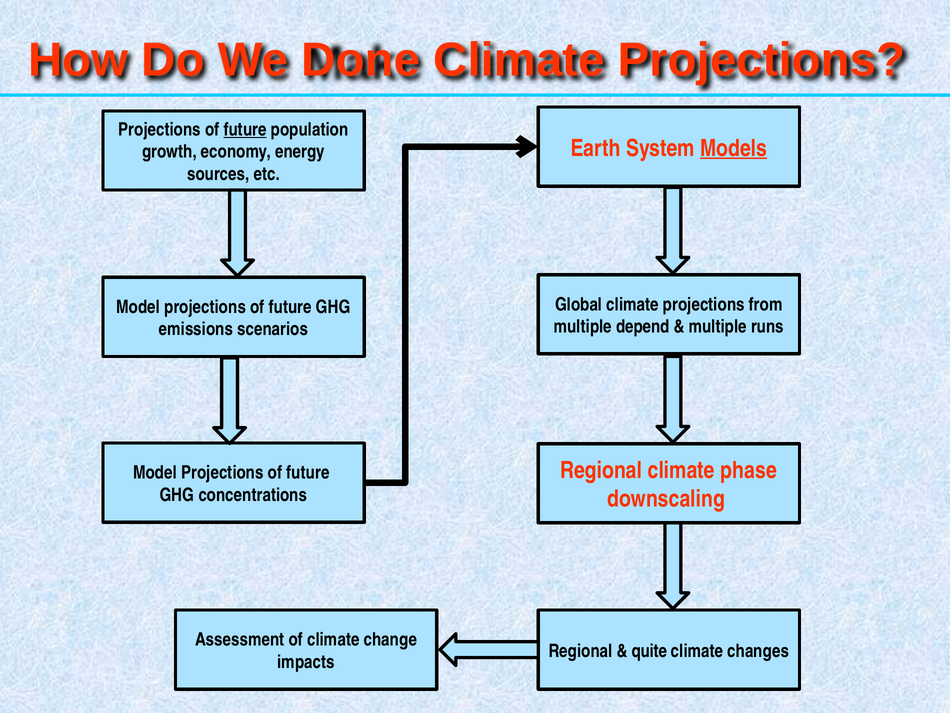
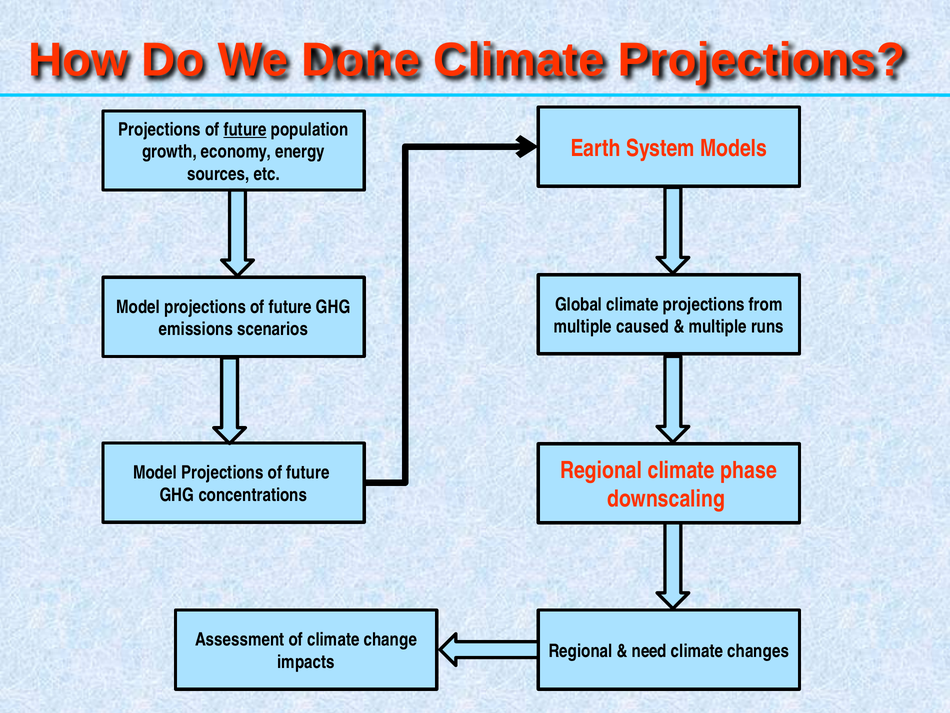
Models underline: present -> none (734, 148)
depend: depend -> caused (643, 326)
quite: quite -> need (649, 650)
